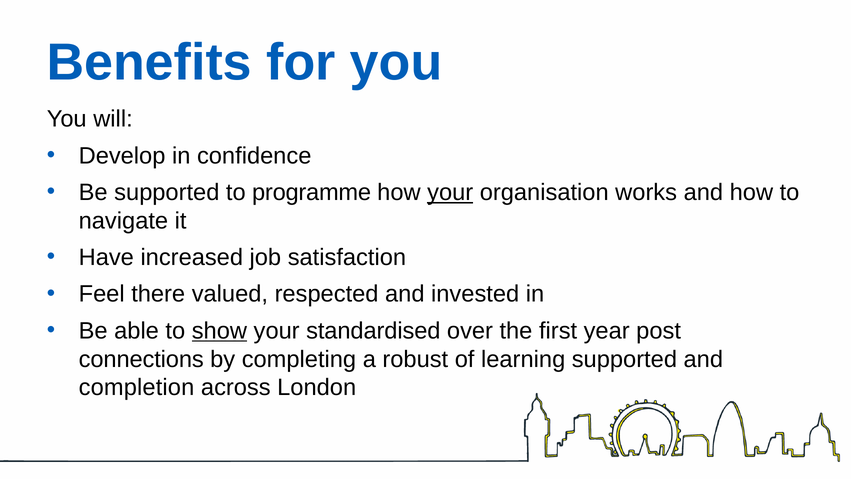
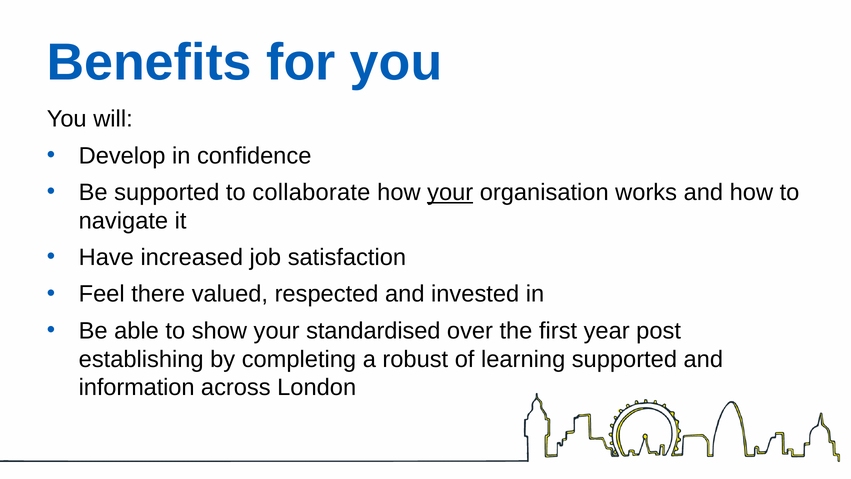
programme: programme -> collaborate (311, 192)
show underline: present -> none (219, 331)
connections: connections -> establishing (141, 359)
completion: completion -> information (137, 387)
